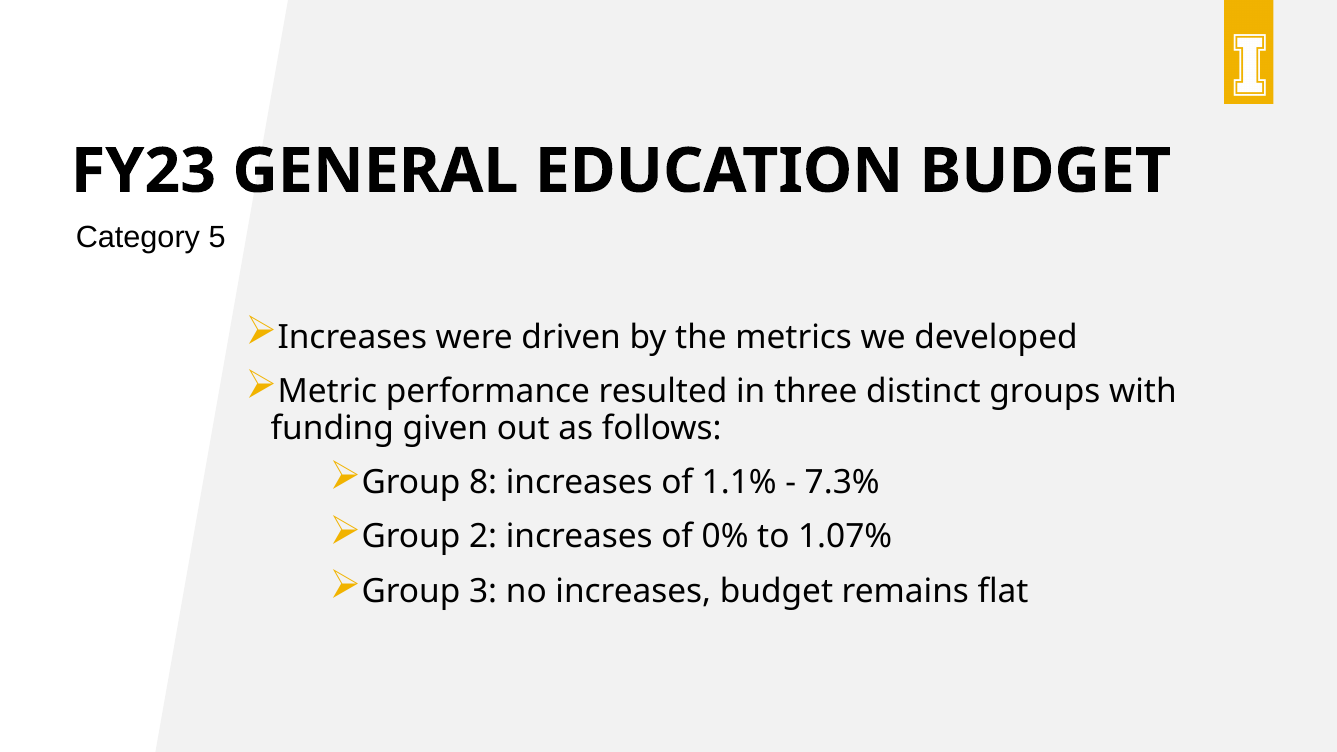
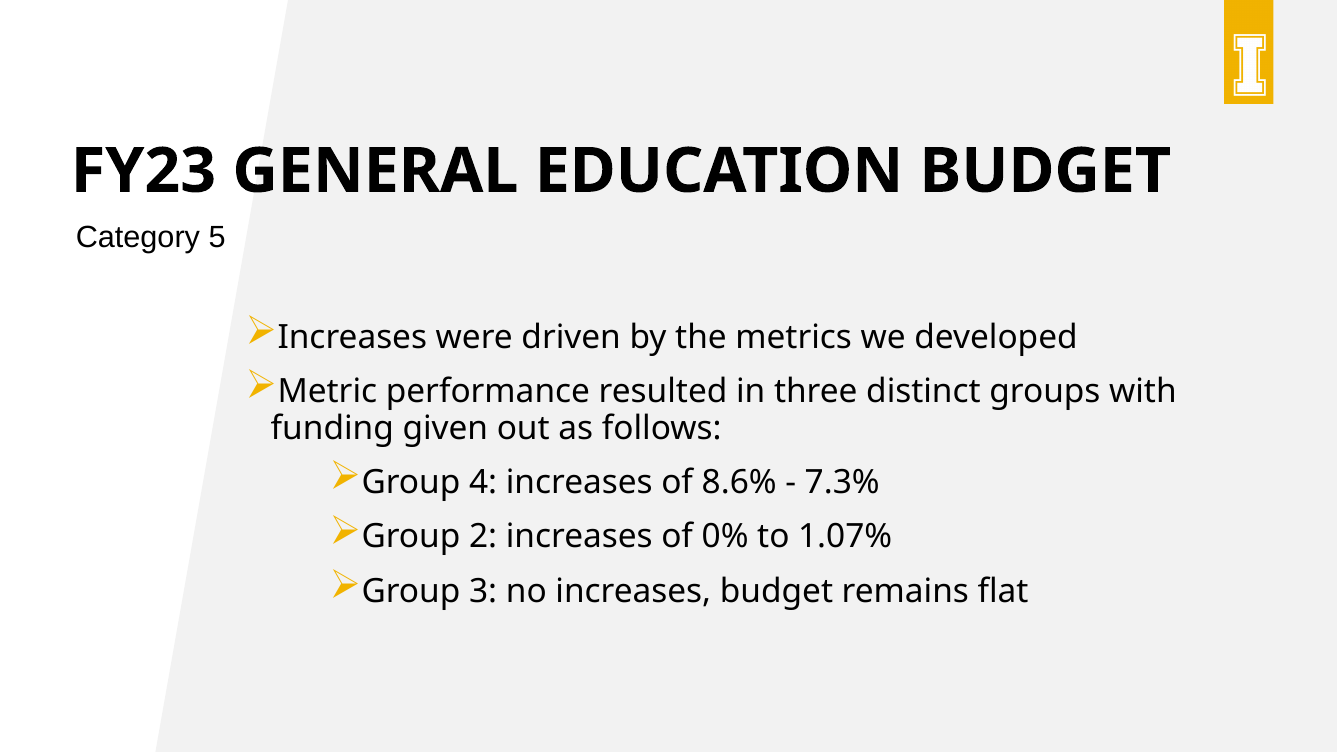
8: 8 -> 4 (483, 483)
1.1%: 1.1% -> 8.6% (739, 483)
